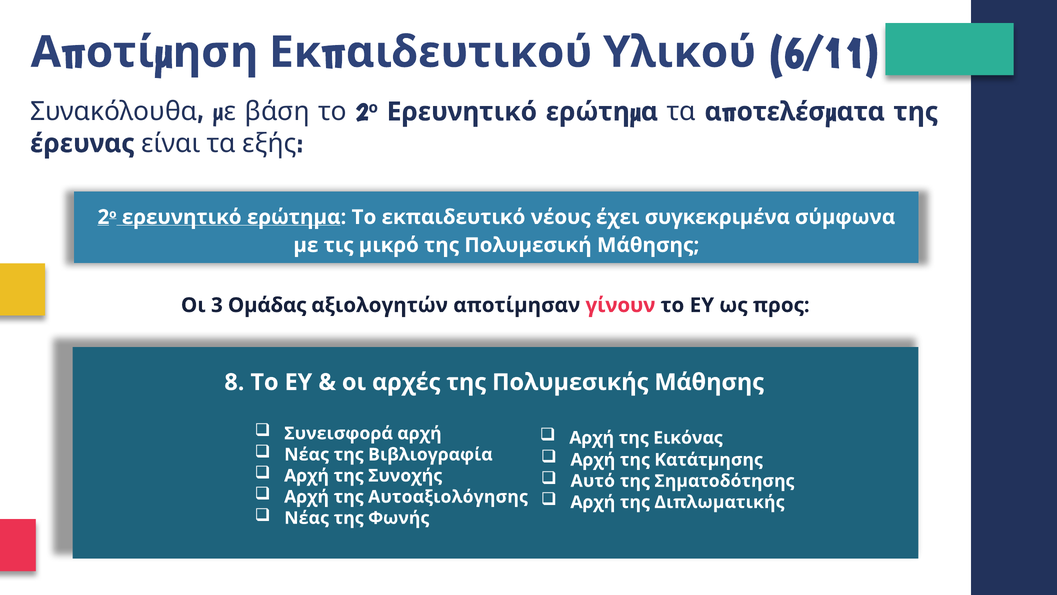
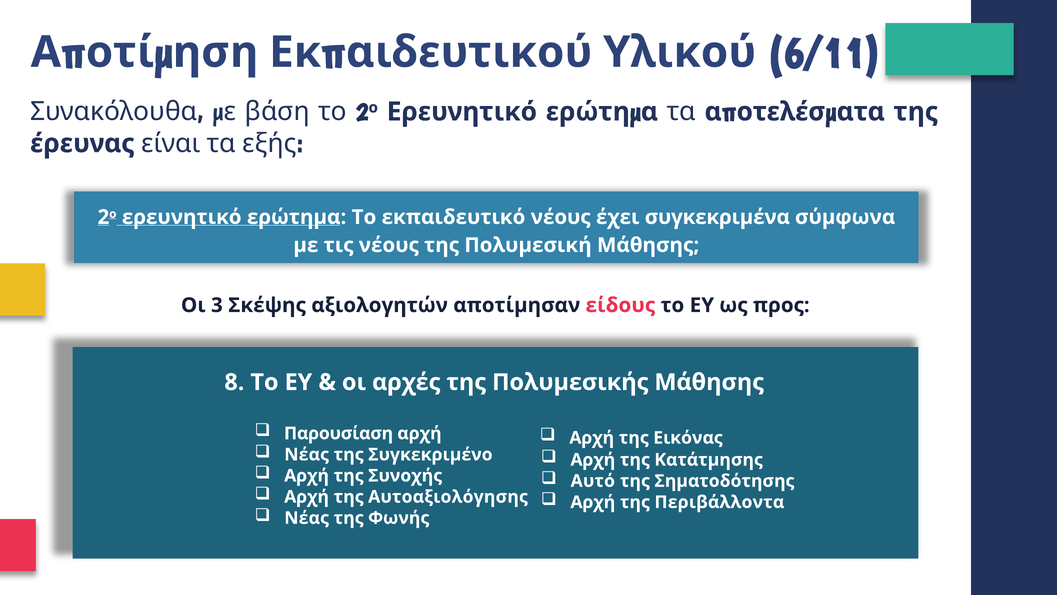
τις μικρό: μικρό -> νέους (389, 245)
Ομάδας: Ομάδας -> Σκέψης (267, 305)
γίνουν: γίνουν -> είδους (620, 305)
Συνεισφορά: Συνεισφορά -> Παρουσίαση (339, 433)
Βιβλιογραφία: Βιβλιογραφία -> Συγκεκριμένο (430, 454)
Διπλωματικής: Διπλωματικής -> Περιβάλλοντα (719, 502)
